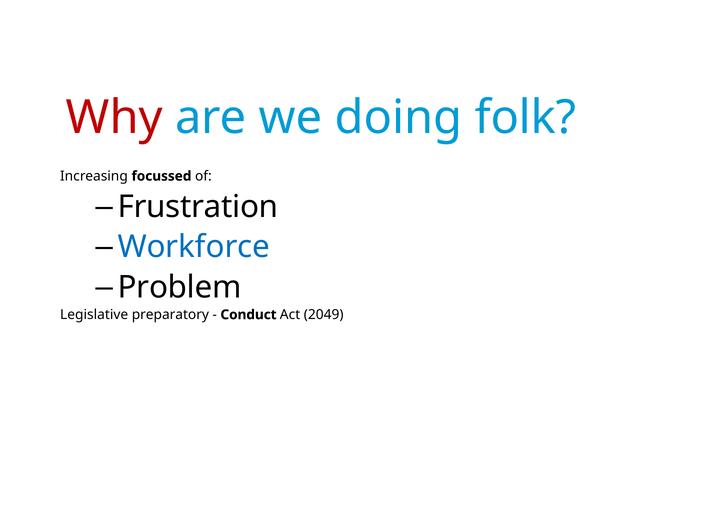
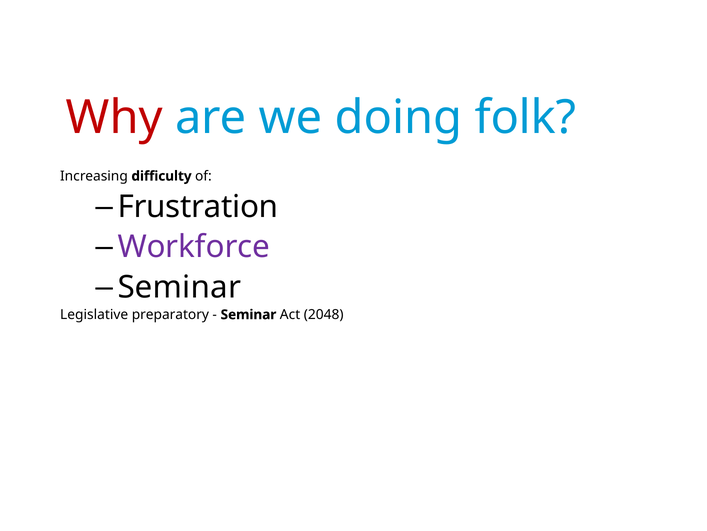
focussed: focussed -> difficulty (161, 176)
Workforce colour: blue -> purple (194, 247)
Problem: Problem -> Seminar (179, 287)
Conduct: Conduct -> Seminar (248, 314)
2049: 2049 -> 2048 (324, 314)
